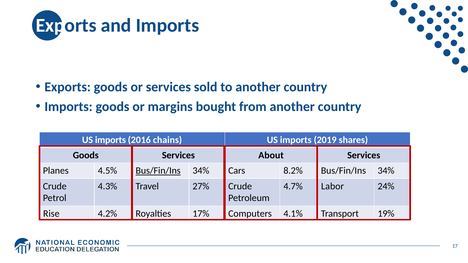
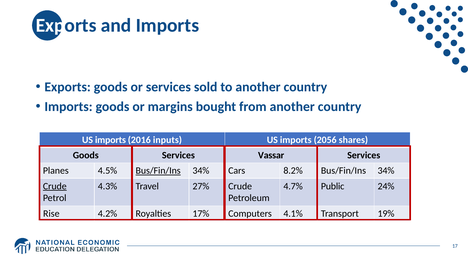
chains: chains -> inputs (167, 140)
2019: 2019 -> 2056 (325, 140)
About: About -> Vassar (271, 155)
Crude underline: none -> present (55, 186)
Labor: Labor -> Public (333, 186)
